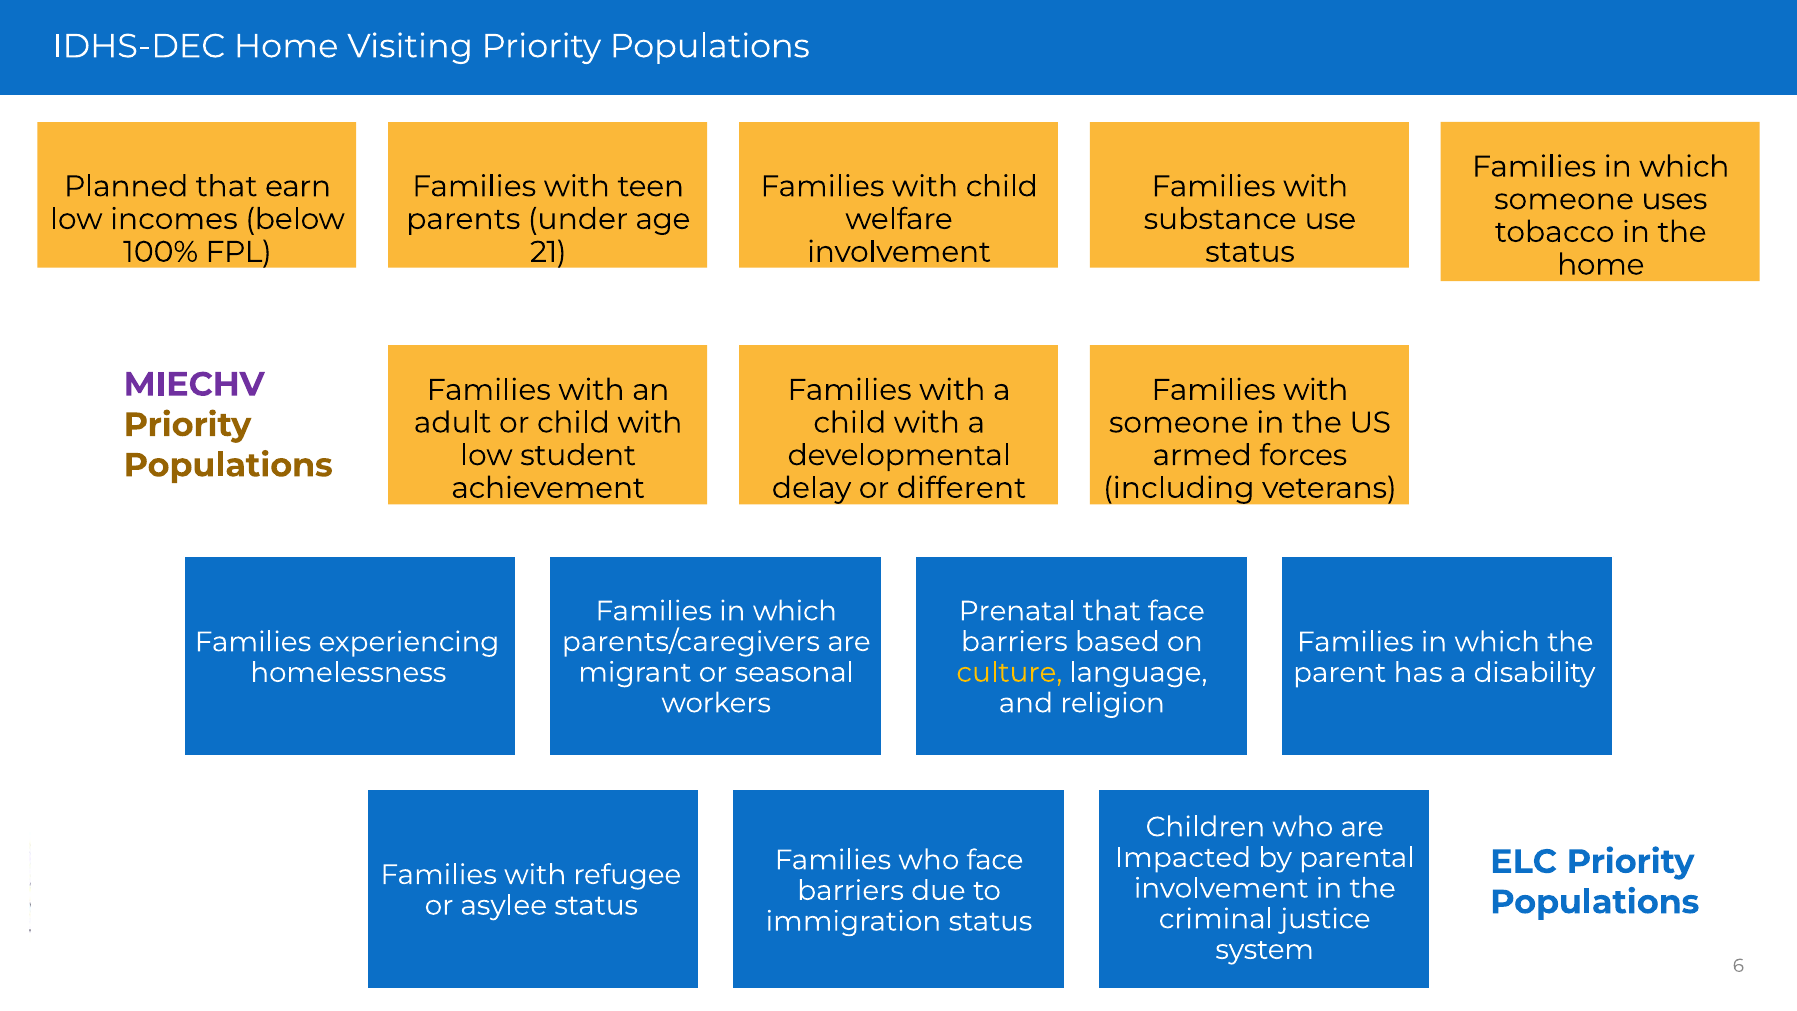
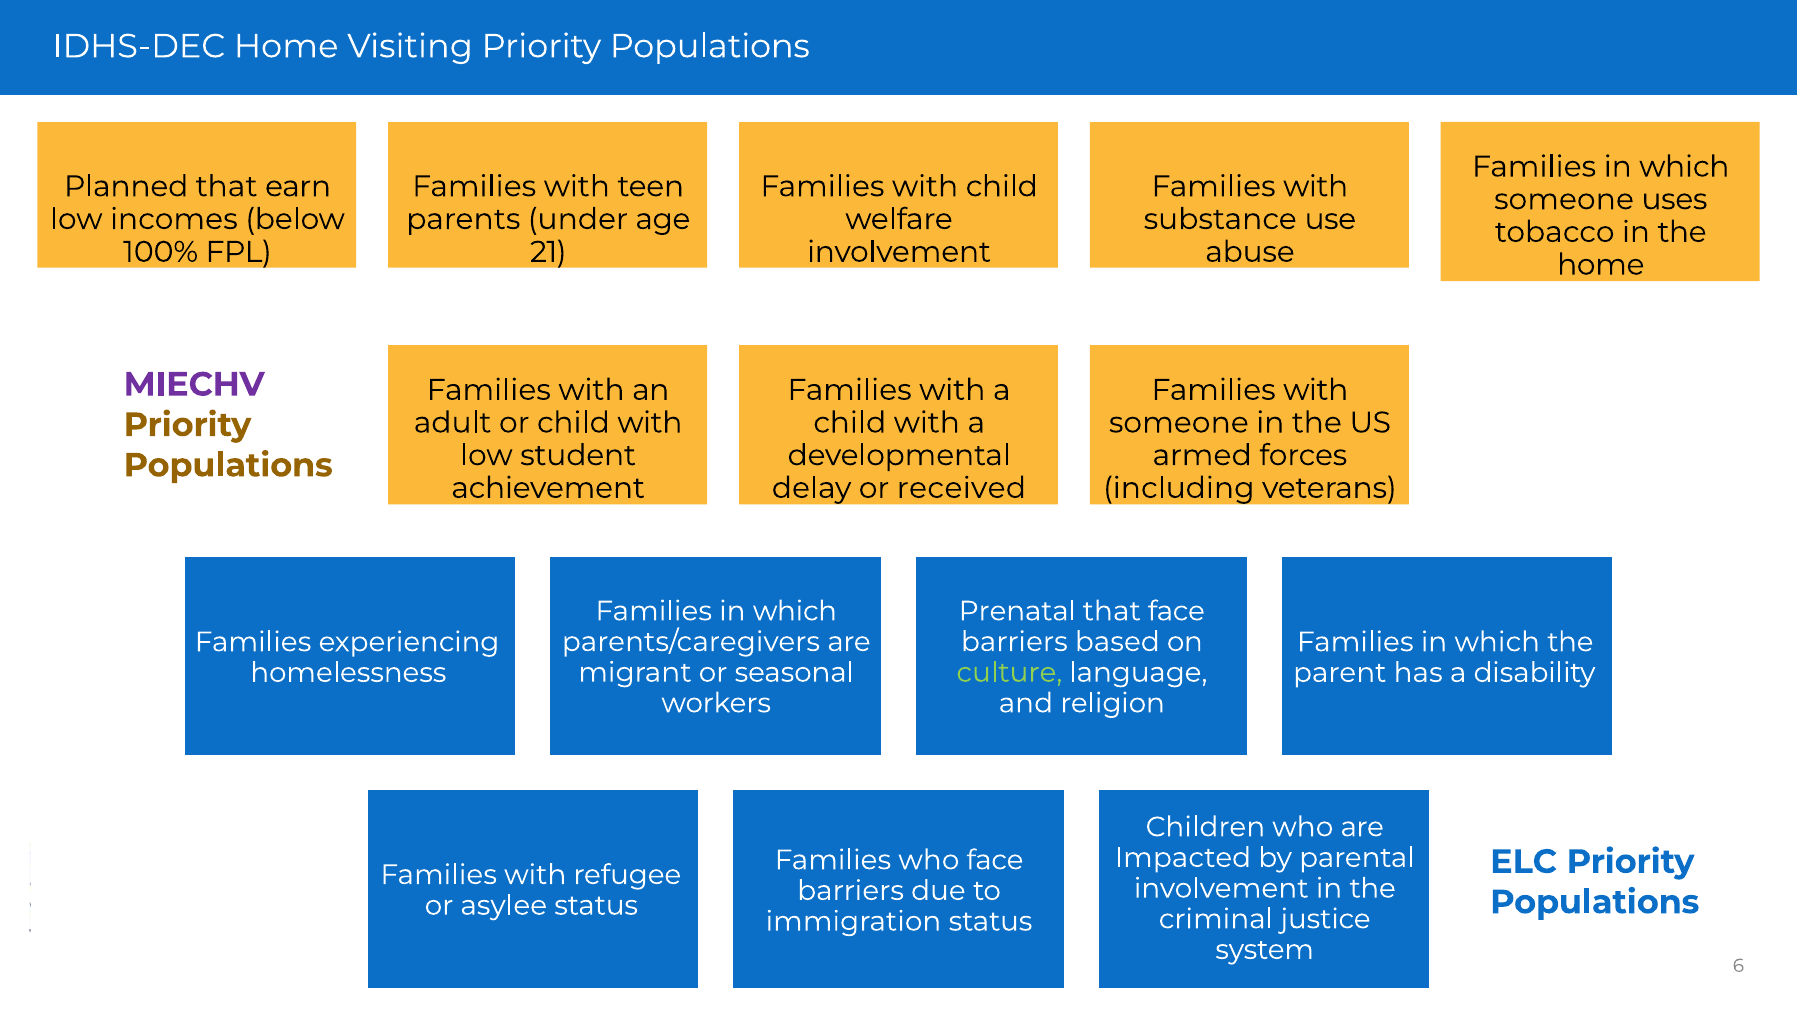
status: status -> abuse (1250, 252)
different: different -> received (961, 488)
culture colour: yellow -> light green (1009, 672)
